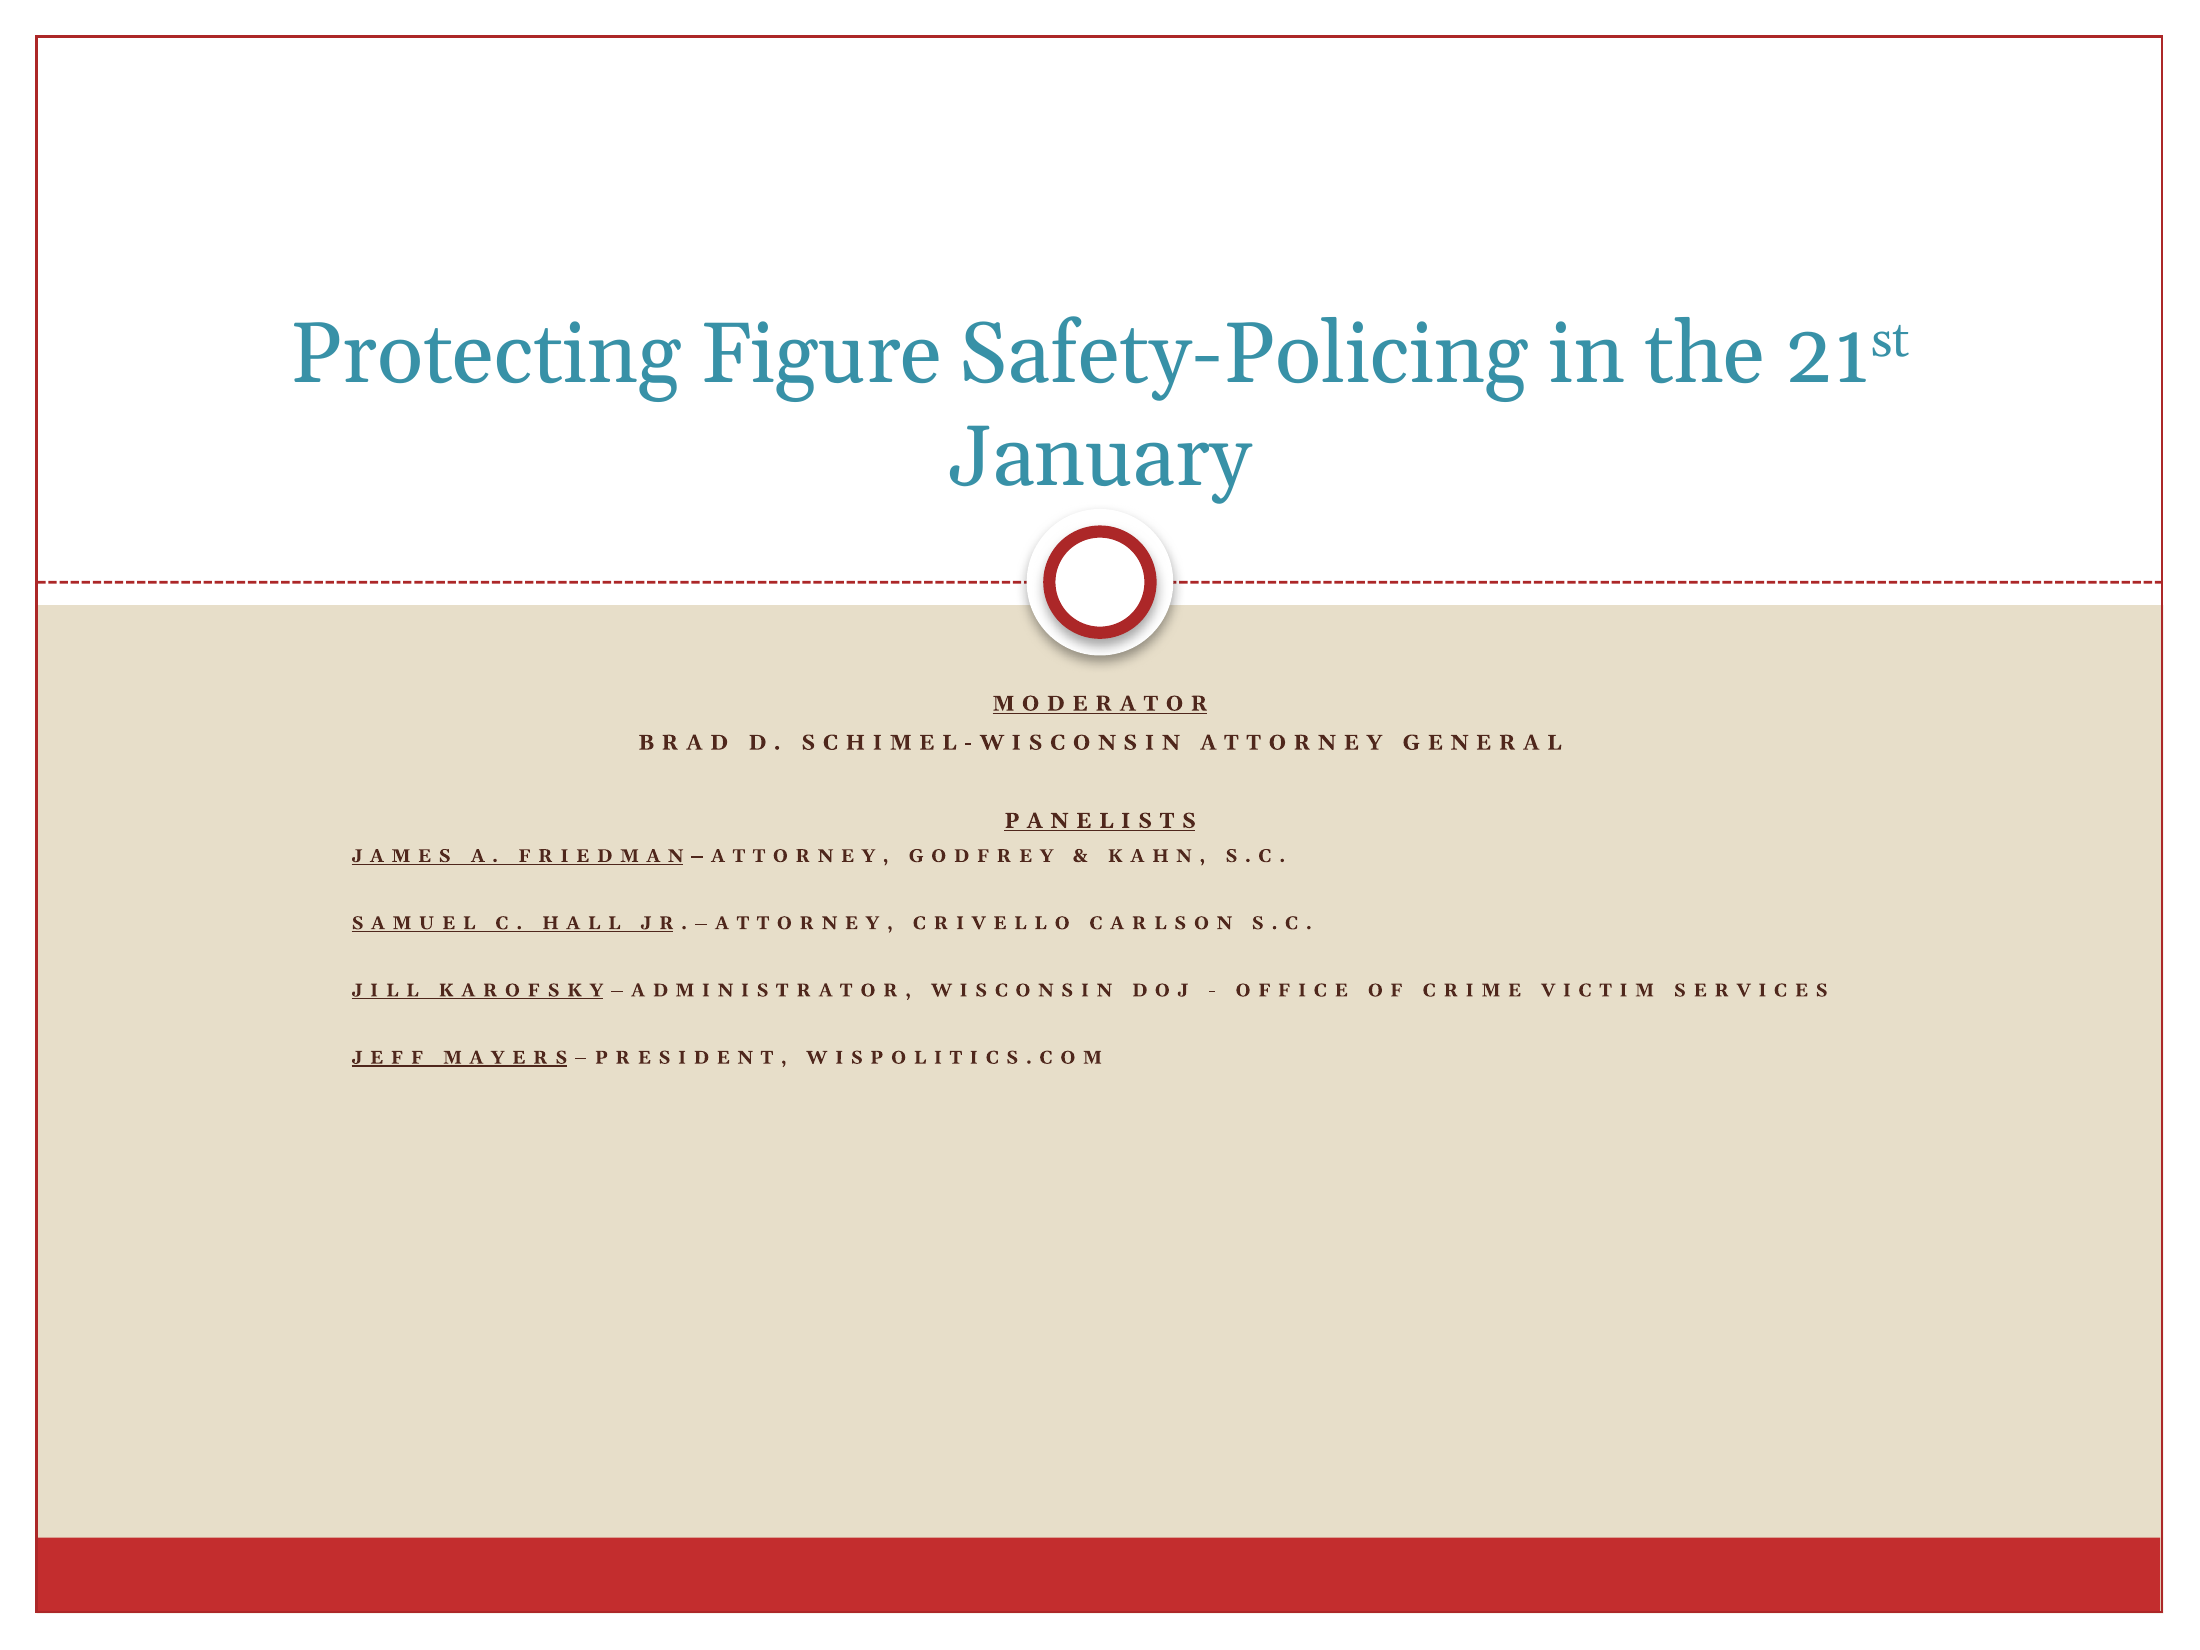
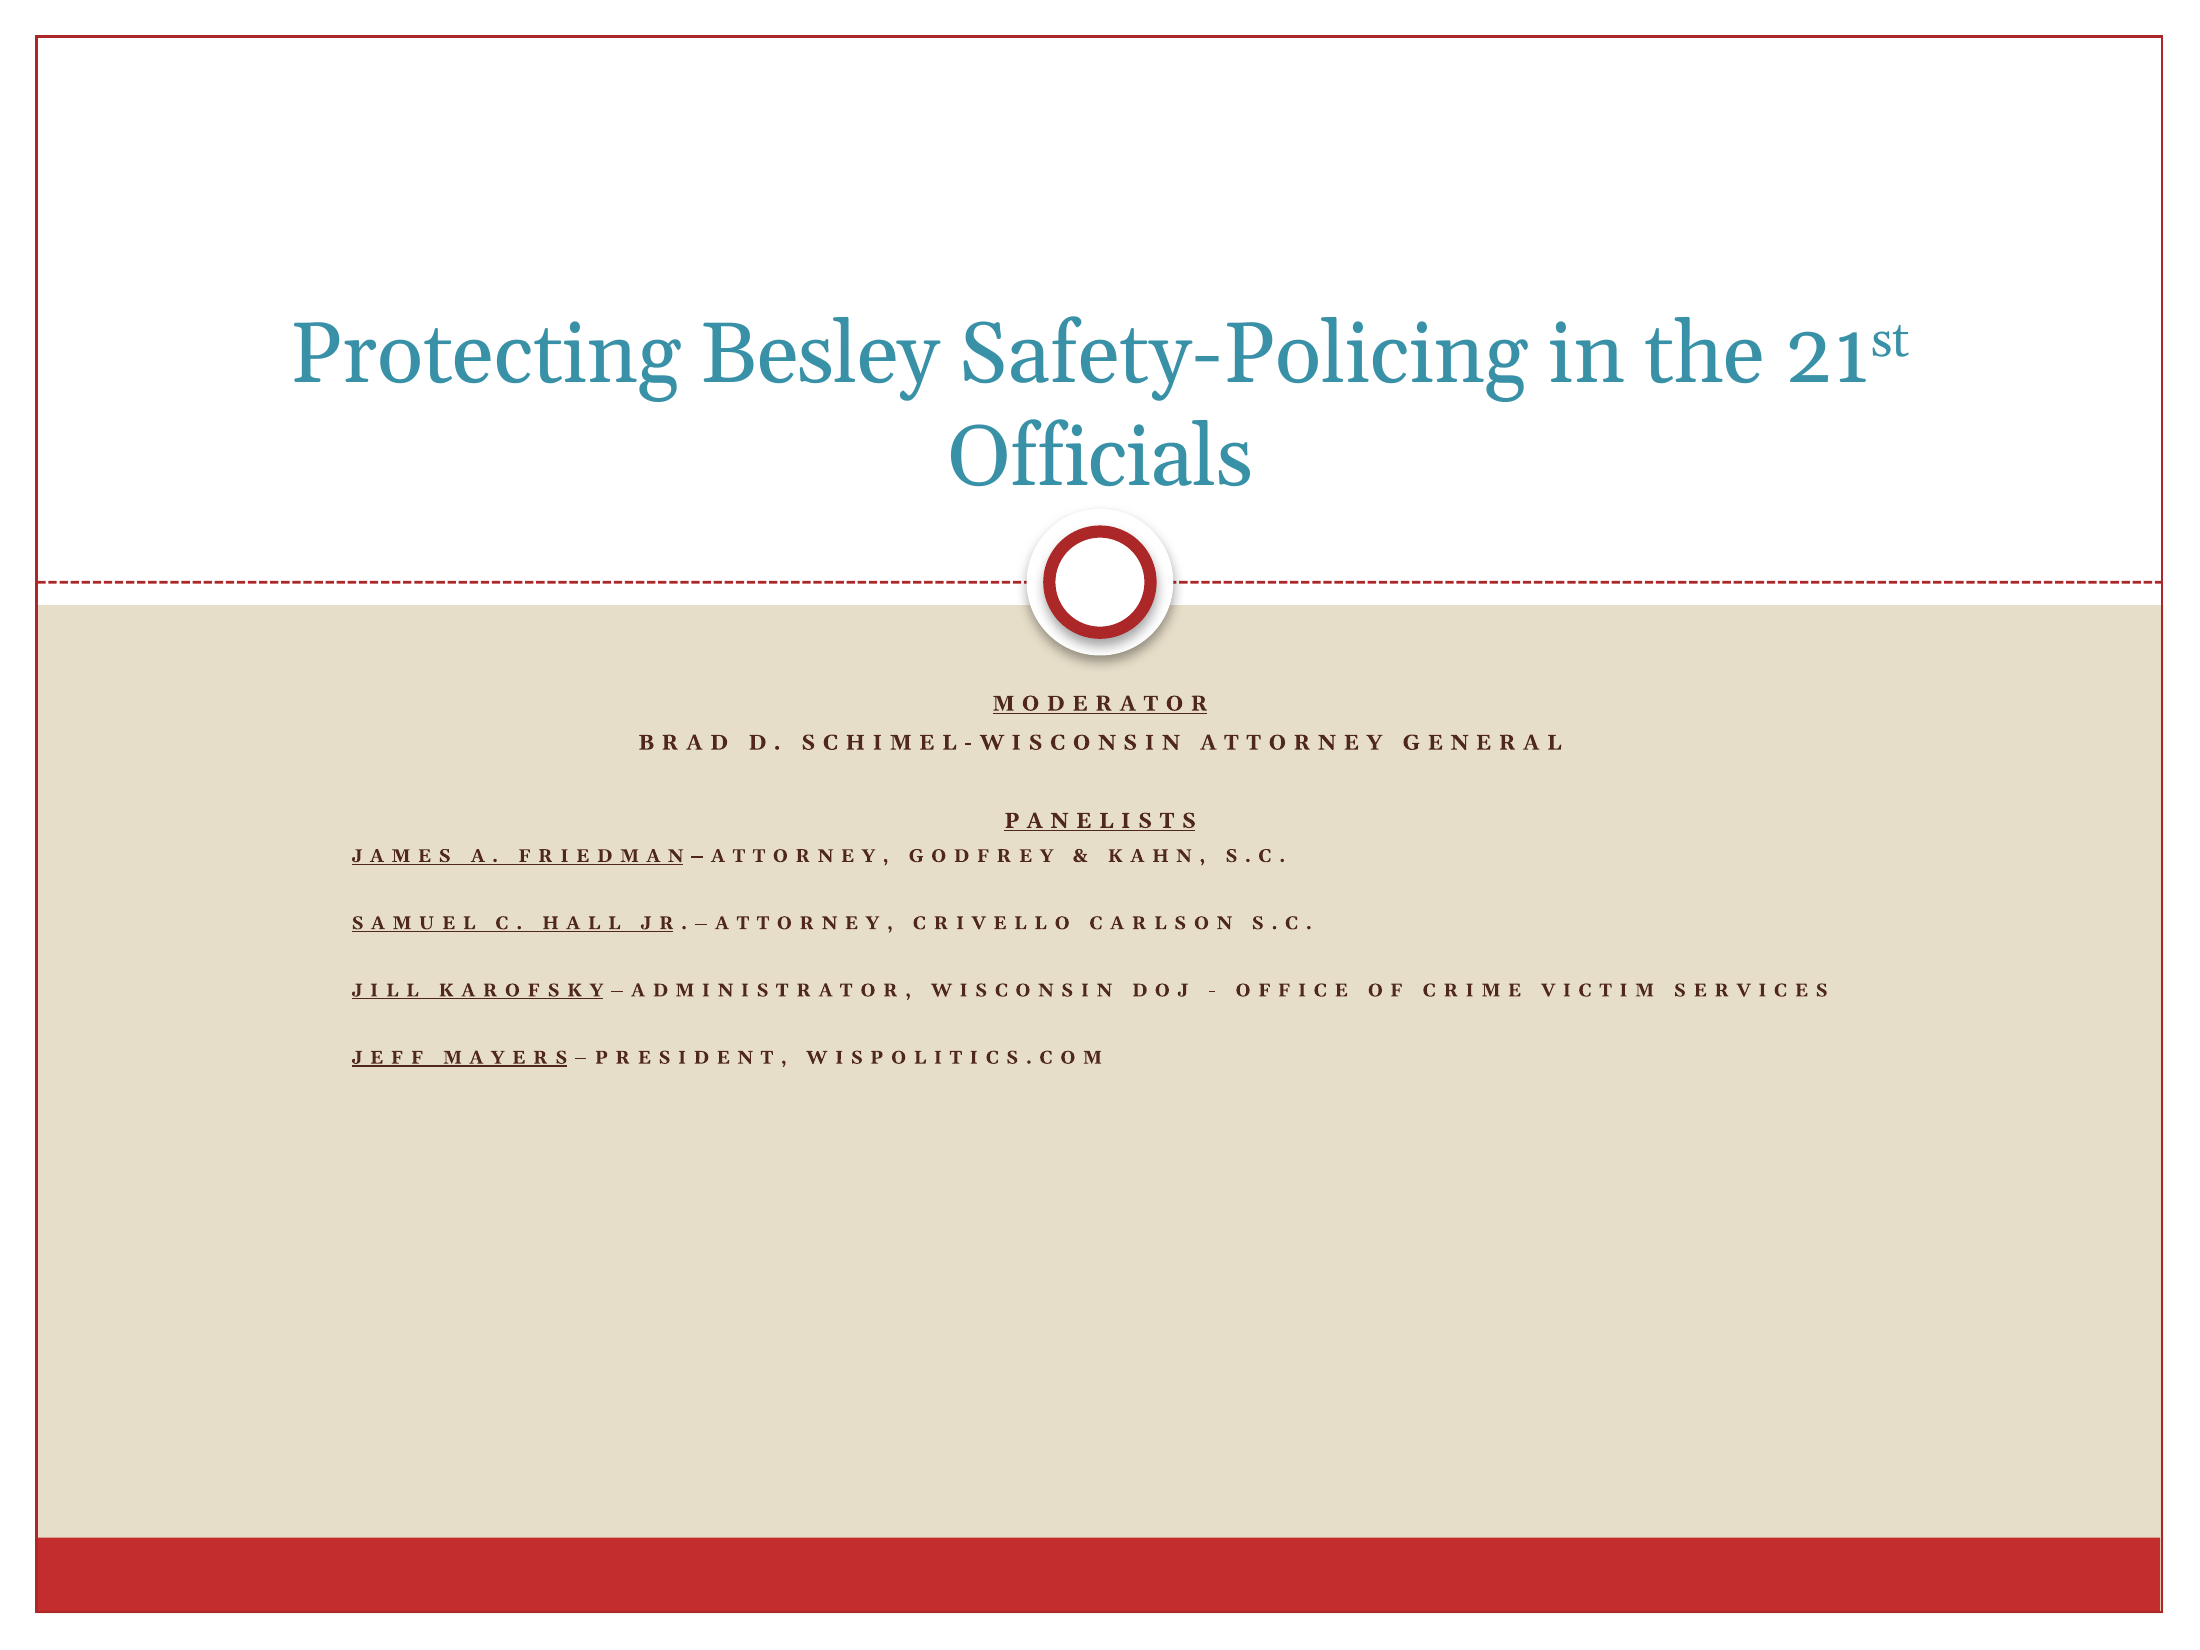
Figure: Figure -> Besley (821, 354)
January: January -> Officials (1100, 457)
